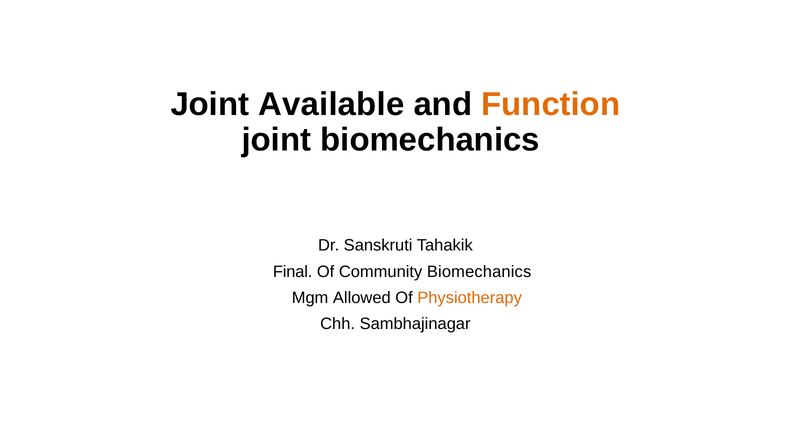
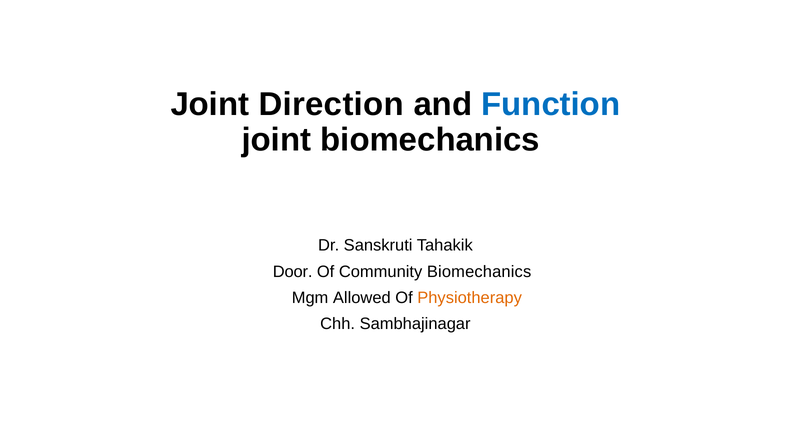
Available: Available -> Direction (331, 104)
Function colour: orange -> blue (551, 104)
Final: Final -> Door (293, 272)
